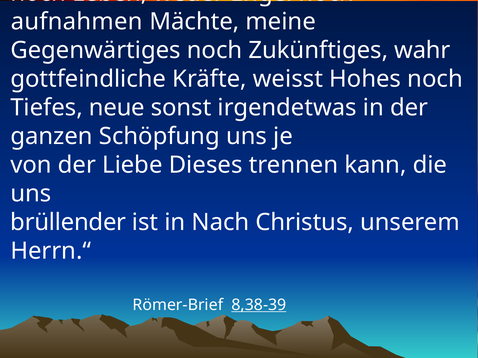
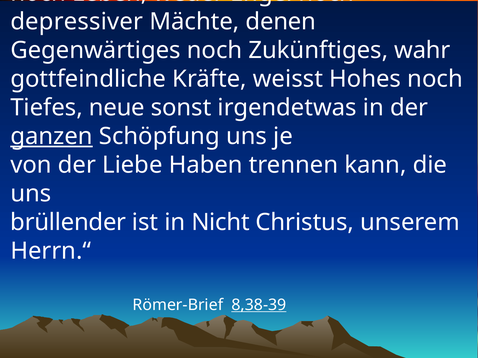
aufnahmen: aufnahmen -> depressiver (77, 22)
meine: meine -> denen (281, 22)
ganzen underline: none -> present (52, 136)
Dieses: Dieses -> Haben (206, 165)
Nach: Nach -> Nicht (221, 222)
